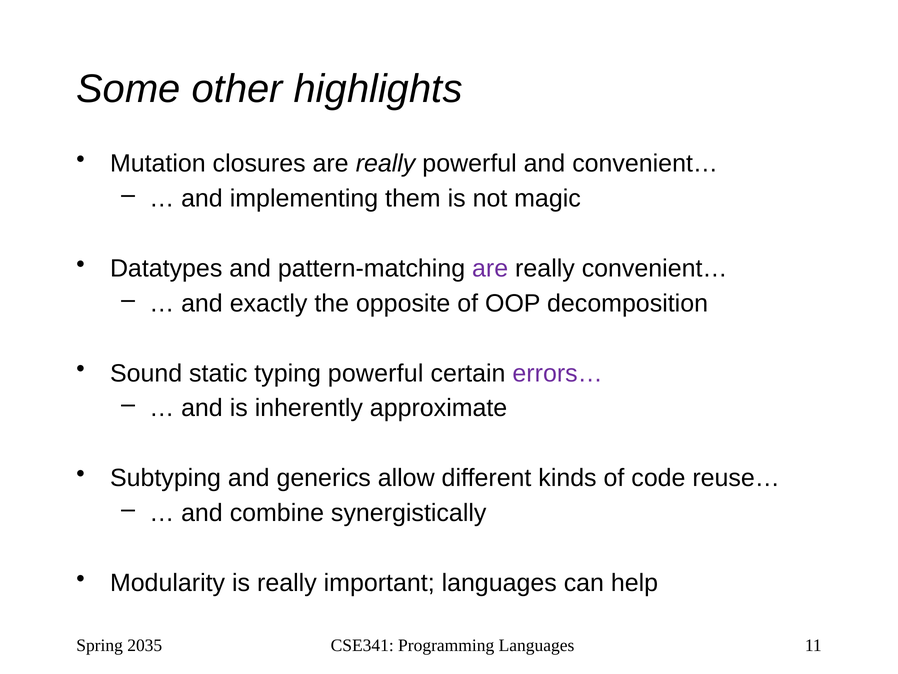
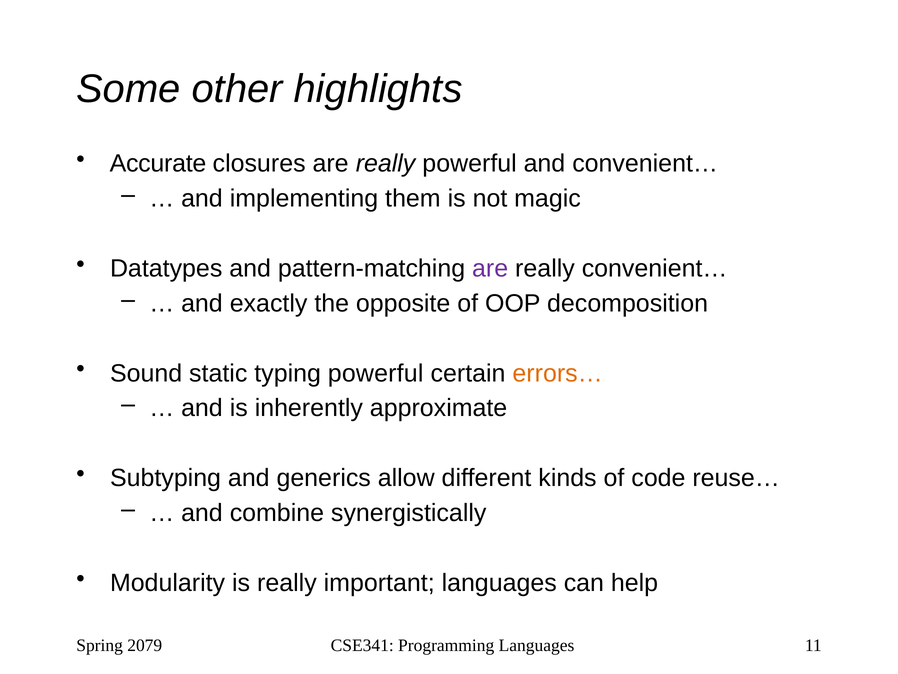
Mutation: Mutation -> Accurate (158, 163)
errors… colour: purple -> orange (558, 373)
2035: 2035 -> 2079 (145, 645)
